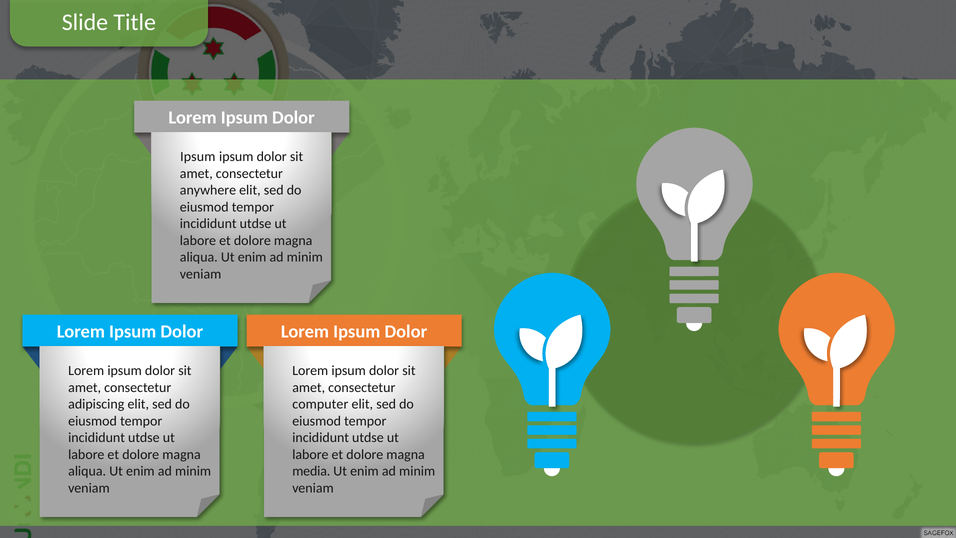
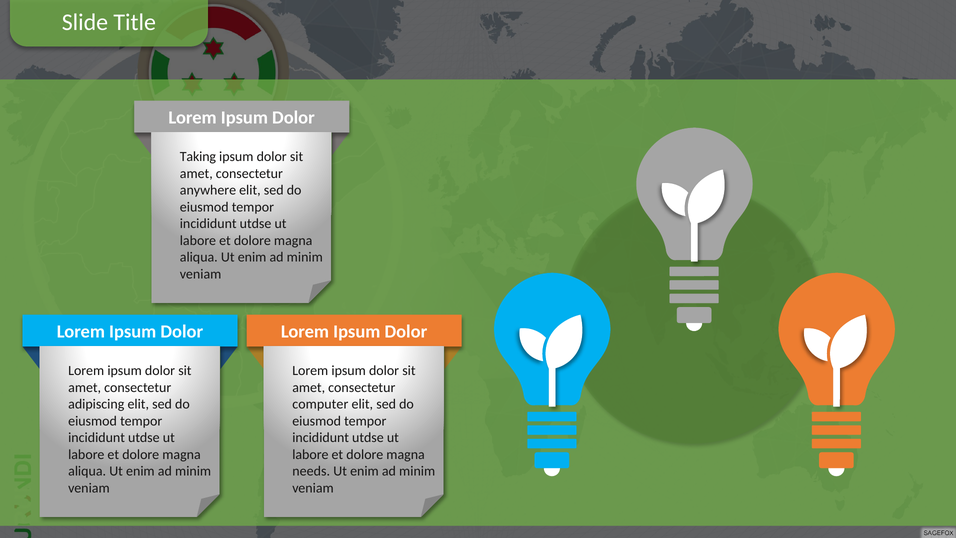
Ipsum: Ipsum -> Taking (198, 157)
media: media -> needs (311, 471)
